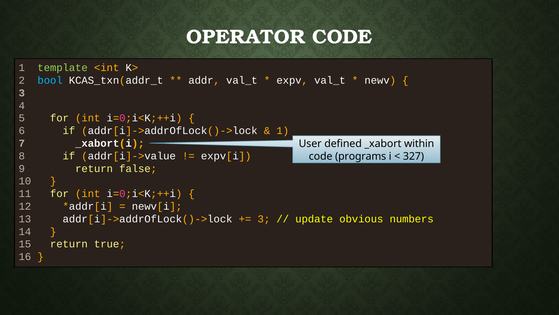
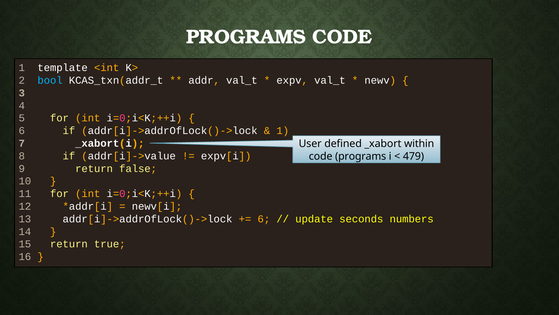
OPERATOR: OPERATOR -> PROGRAMS (246, 37)
template colour: light green -> white (63, 68)
327: 327 -> 479 (413, 156)
3: 3 -> 6 (264, 219)
obvious: obvious -> seconds (361, 219)
